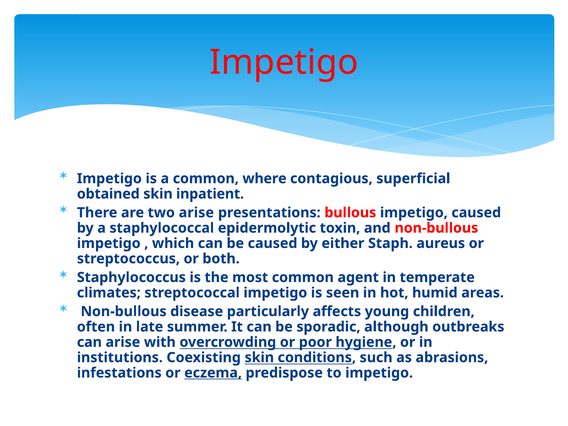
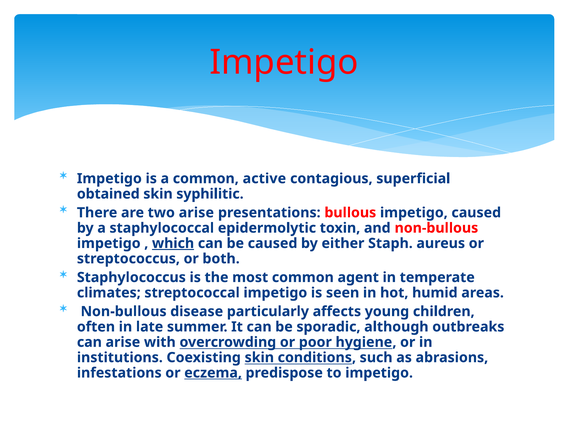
where: where -> active (264, 179)
inpatient: inpatient -> syphilitic (210, 194)
which underline: none -> present (173, 243)
